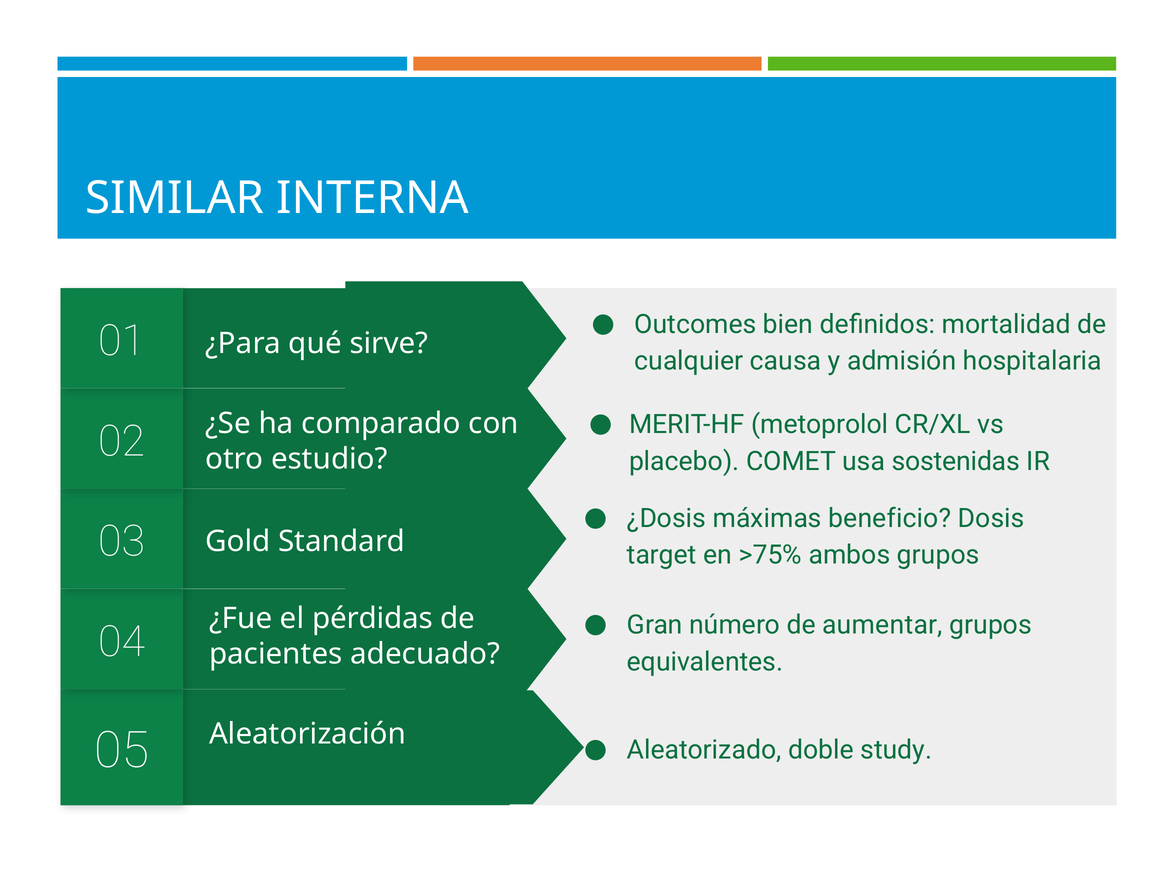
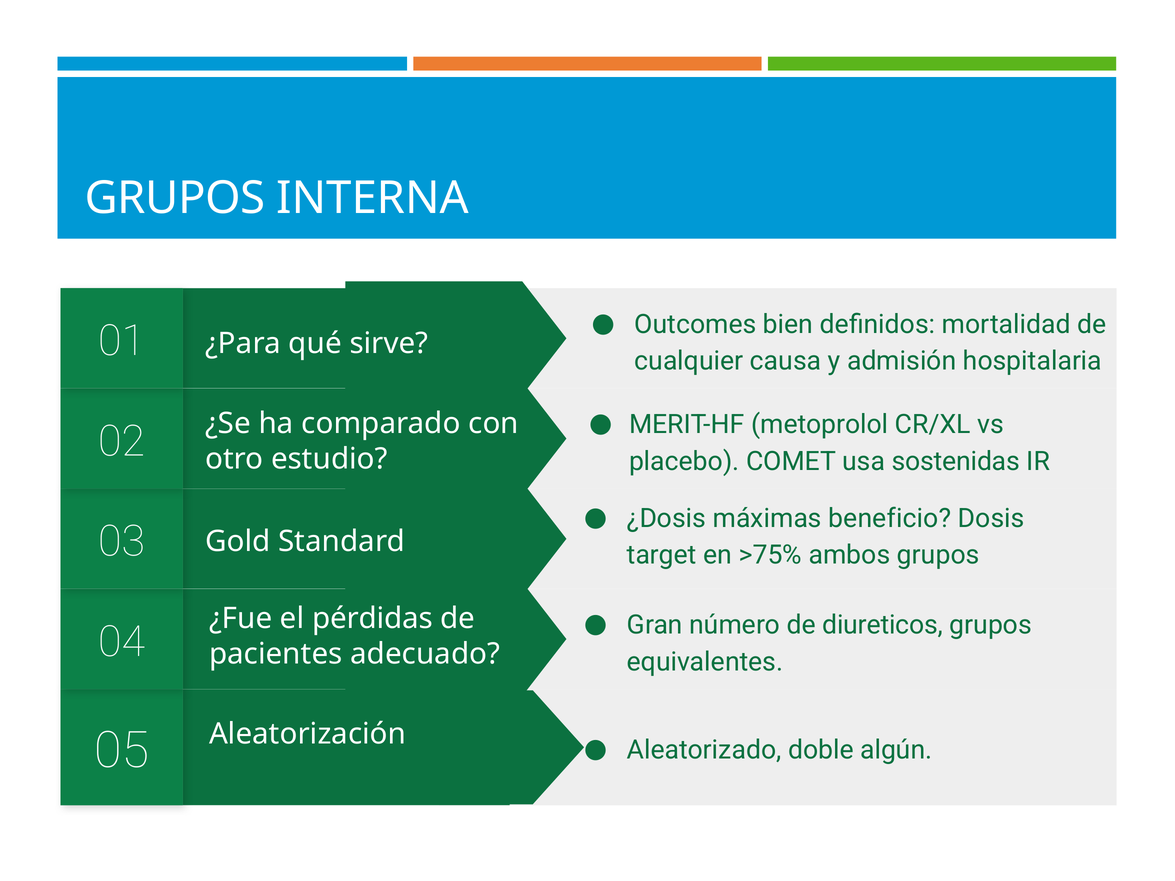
SIMILAR: SIMILAR -> GRUPOS (175, 198)
aumentar: aumentar -> diureticos (883, 625)
study: study -> algún (896, 750)
